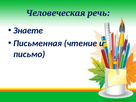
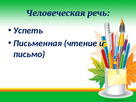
Знаете: Знаете -> Успеть (28, 31)
